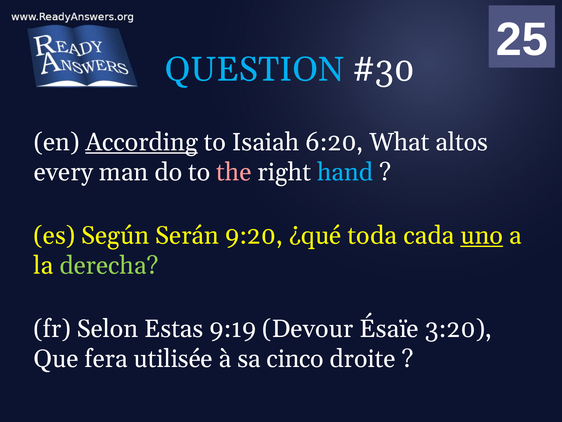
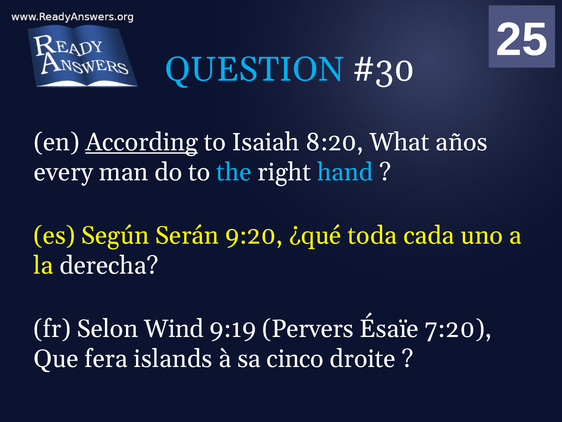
6:20: 6:20 -> 8:20 (335, 142)
altos: altos -> años (462, 142)
the colour: pink -> light blue (234, 172)
uno underline: present -> none (482, 235)
derecha colour: light green -> white (109, 265)
Estas: Estas -> Wind (174, 329)
Devour: Devour -> Pervers (308, 329)
3:20: 3:20 -> 7:20 (458, 329)
utilisée: utilisée -> islands (173, 359)
